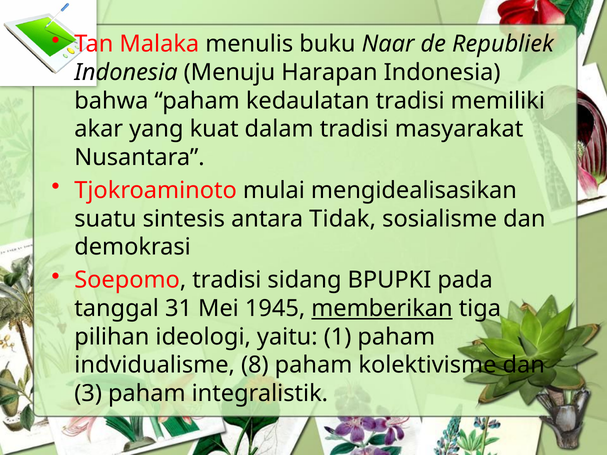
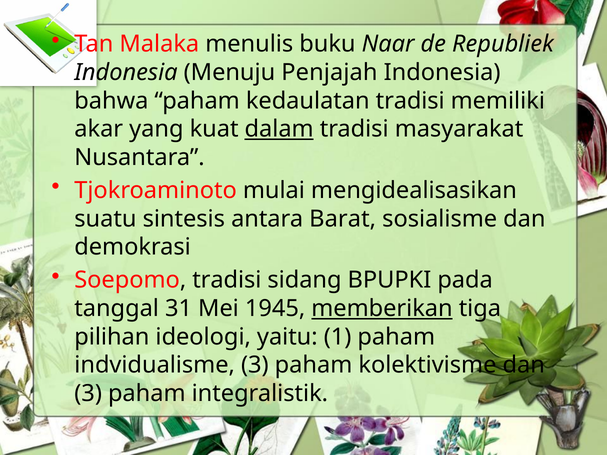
Harapan: Harapan -> Penjajah (329, 72)
dalam underline: none -> present (279, 129)
Tidak: Tidak -> Barat (343, 219)
indvidualisme 8: 8 -> 3 (255, 365)
